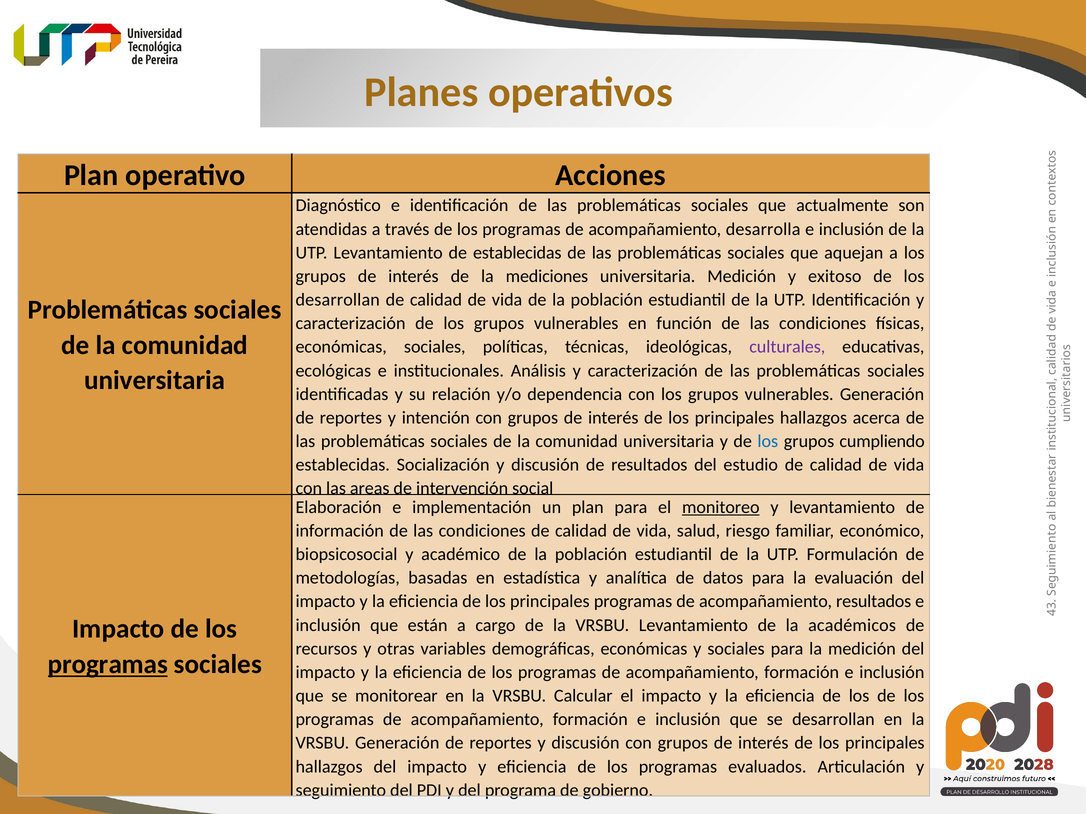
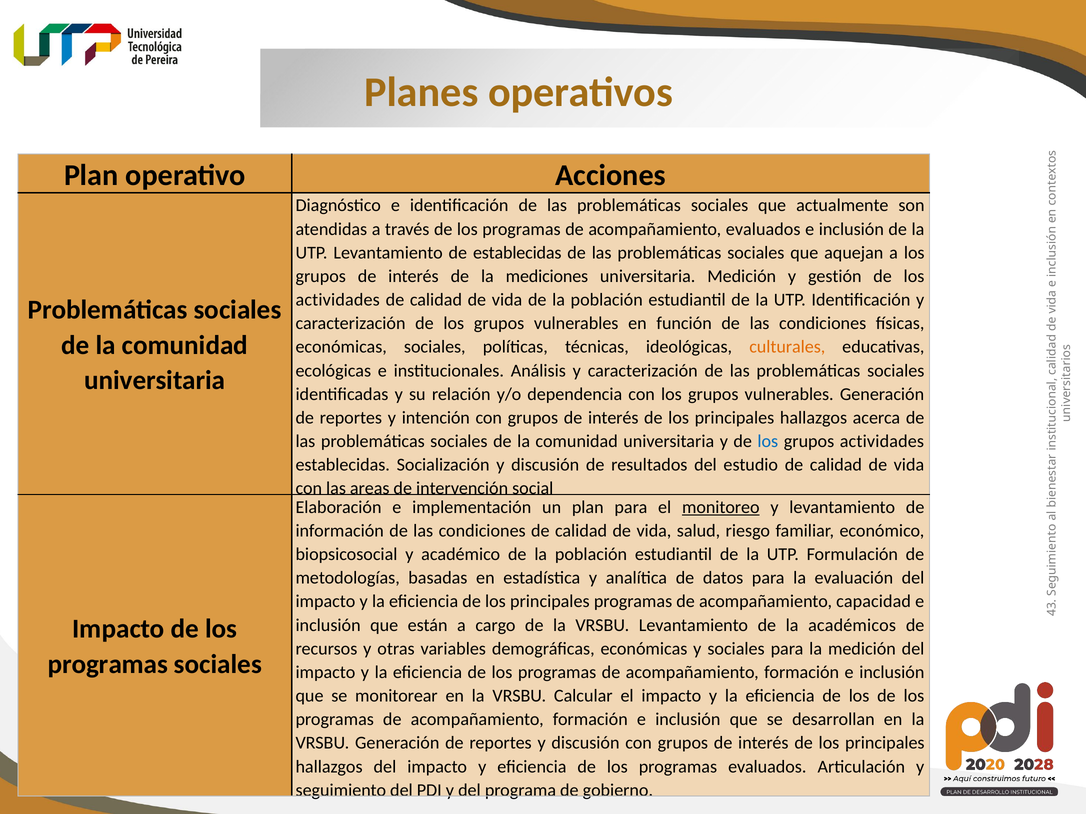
acompañamiento desarrolla: desarrolla -> evaluados (763, 229)
exitoso: exitoso -> gestión (835, 276)
desarrollan: desarrollan -> actividades (338, 300)
culturales colour: purple -> orange (787, 347)
grupos cumpliendo: cumpliendo -> actividades (882, 442)
acompañamiento resultados: resultados -> capacidad (874, 602)
programas underline: present -> none (108, 665)
